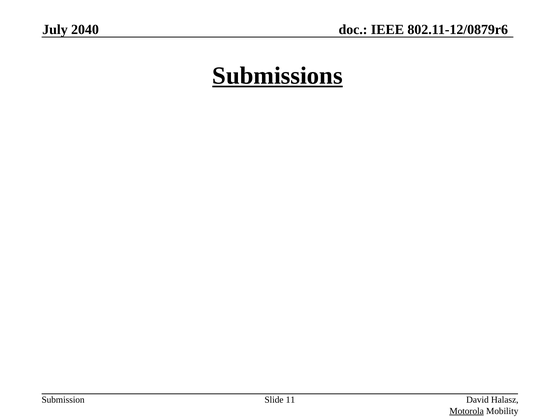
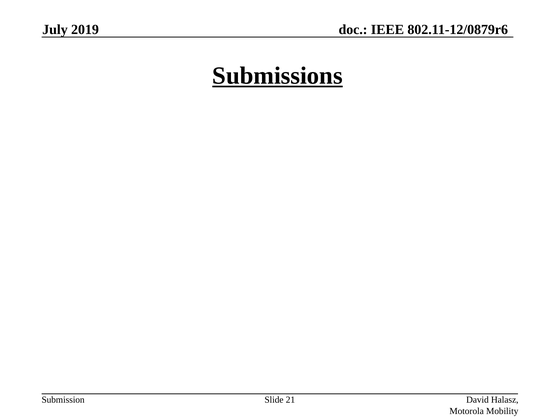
2040: 2040 -> 2019 (85, 30)
11: 11 -> 21 (290, 399)
Motorola underline: present -> none (467, 410)
